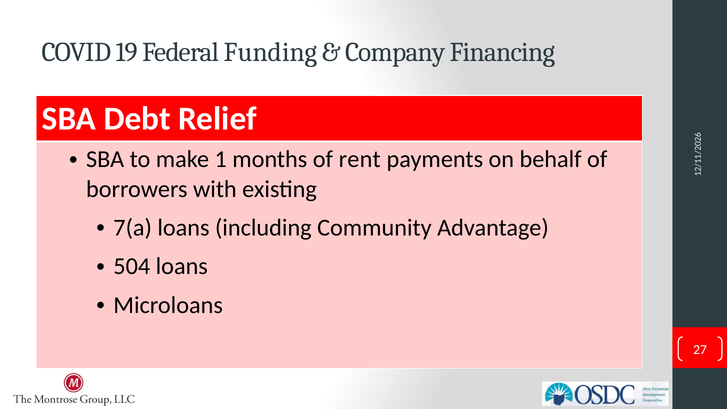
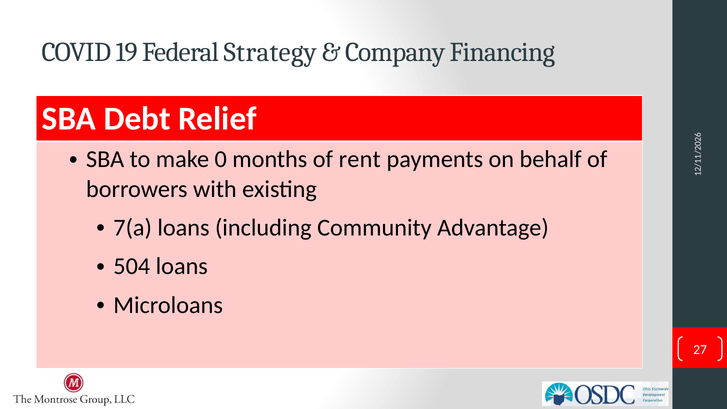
Funding: Funding -> Strategy (270, 52)
make 1: 1 -> 0 (221, 159)
